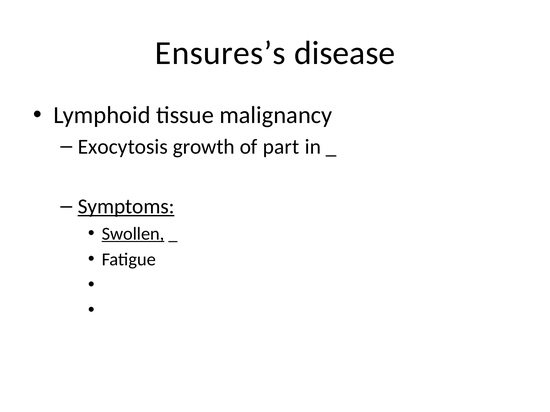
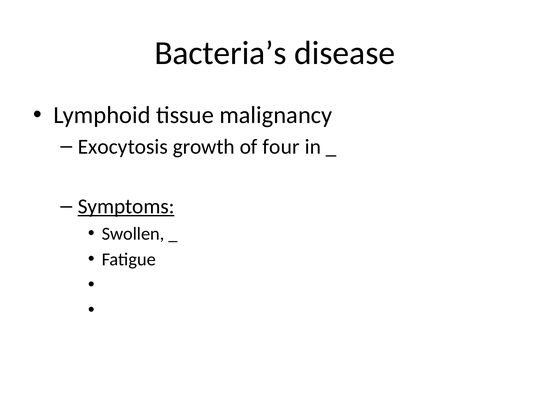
Ensures’s: Ensures’s -> Bacteria’s (221, 53)
part: part -> four (281, 147)
Swollen underline: present -> none (133, 234)
